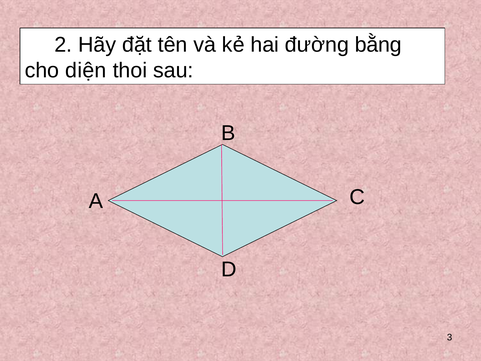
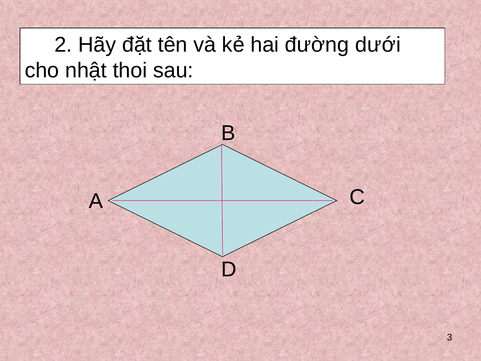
bằng: bằng -> dưới (378, 45)
diện: diện -> nhật (86, 70)
